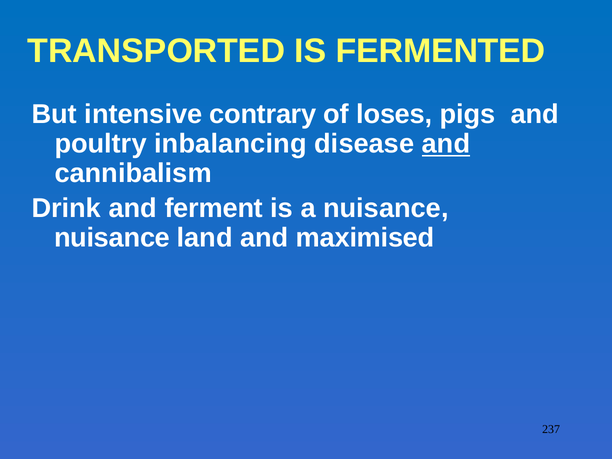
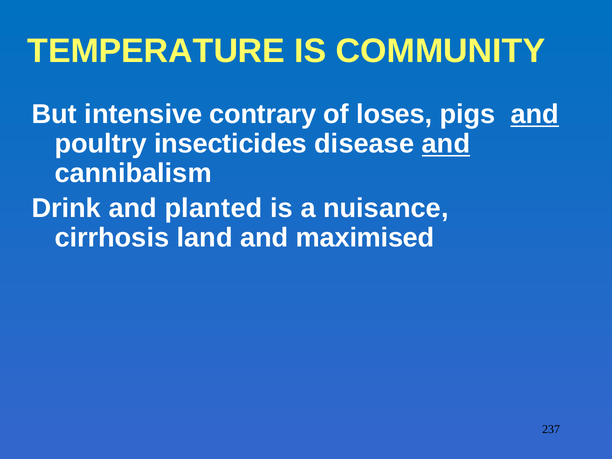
TRANSPORTED: TRANSPORTED -> TEMPERATURE (156, 51)
FERMENTED: FERMENTED -> COMMUNITY (441, 51)
and underline: none -> present (535, 115)
inbalancing: inbalancing -> insecticides (231, 144)
ferment: ferment -> planted (214, 208)
nuisance: nuisance -> cirrhosis (112, 238)
